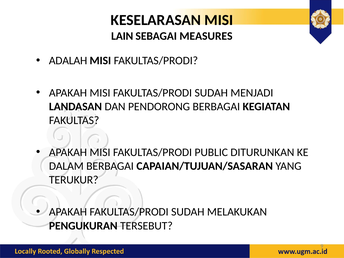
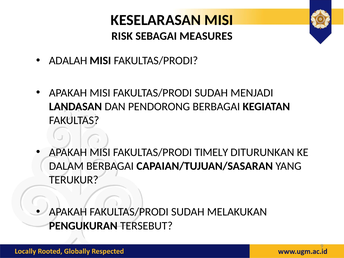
LAIN: LAIN -> RISK (122, 36)
PUBLIC: PUBLIC -> TIMELY (211, 152)
